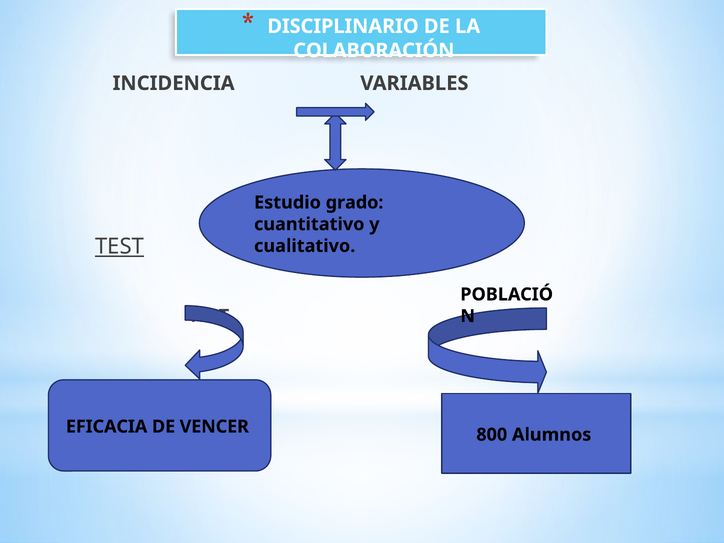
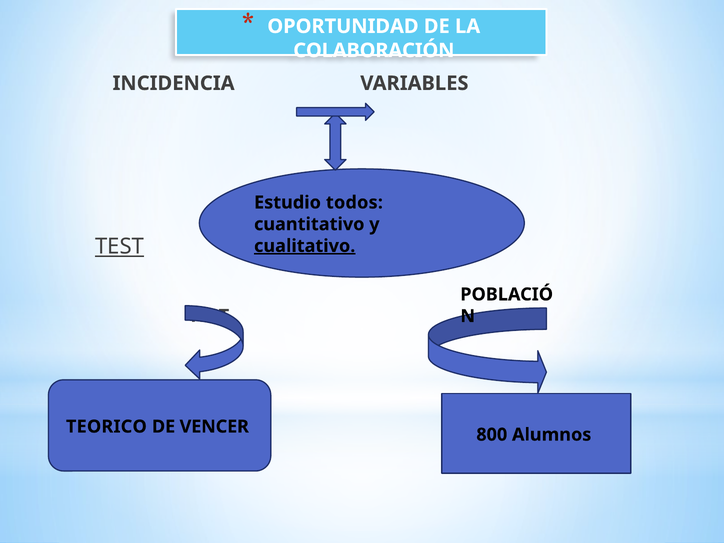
DISCIPLINARIO: DISCIPLINARIO -> OPORTUNIDAD (343, 26)
grado: grado -> todos (354, 203)
cualitativo underline: none -> present (305, 246)
EFICACIA: EFICACIA -> TEORICO (106, 427)
